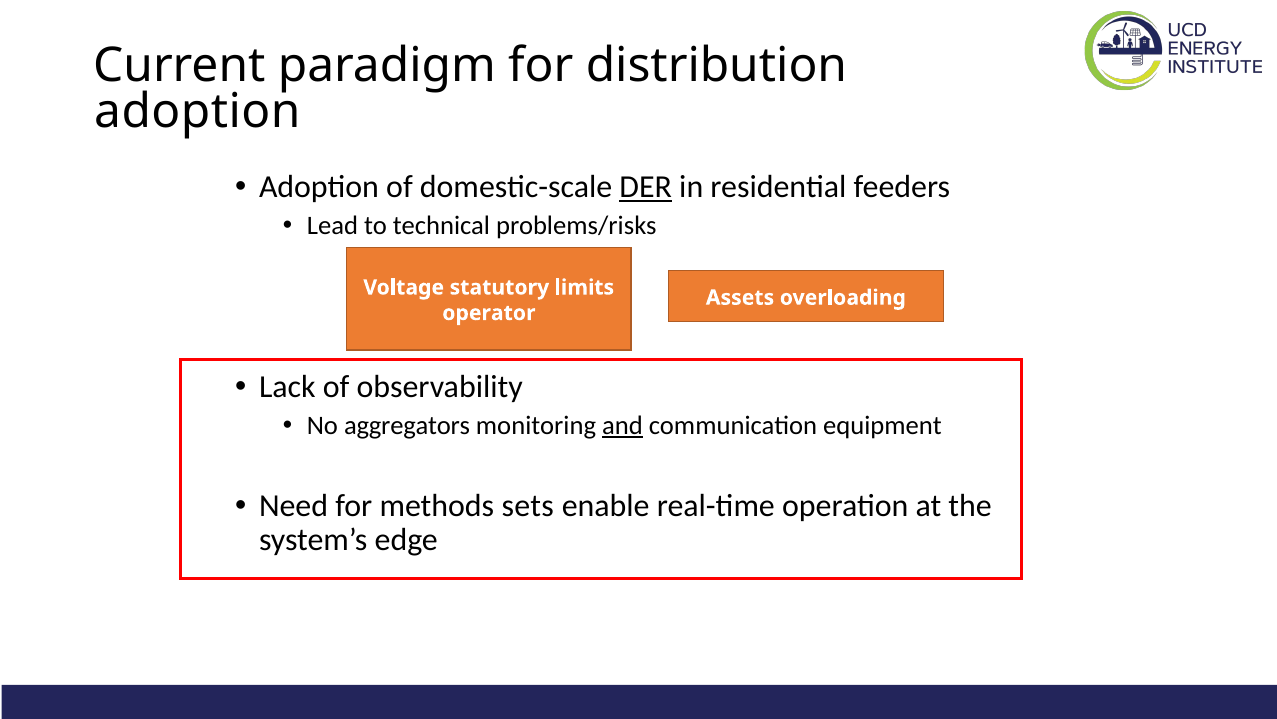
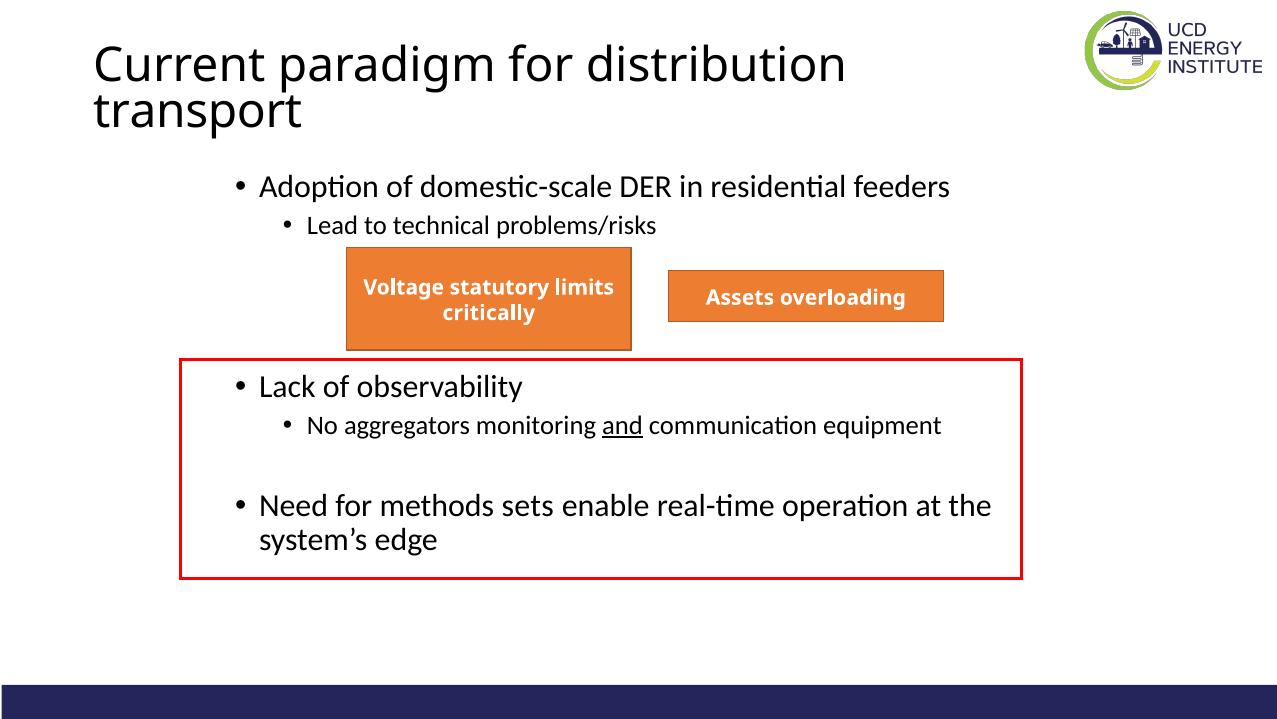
adoption: adoption -> transport (198, 112)
DER underline: present -> none (646, 187)
operator: operator -> critically (489, 313)
